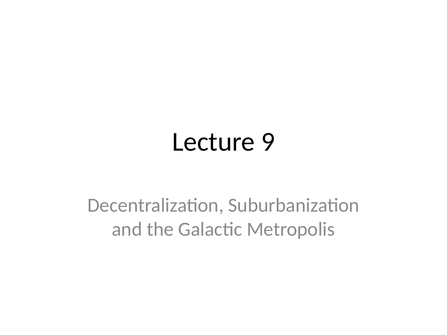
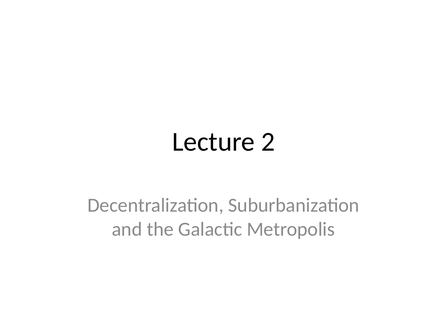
9: 9 -> 2 (268, 142)
